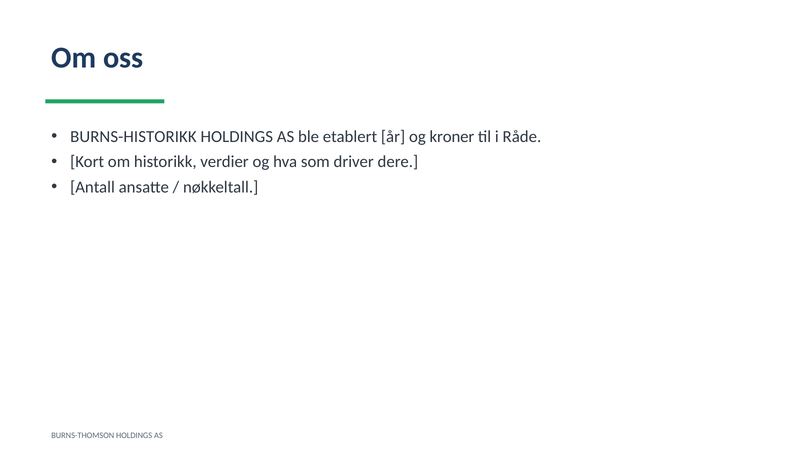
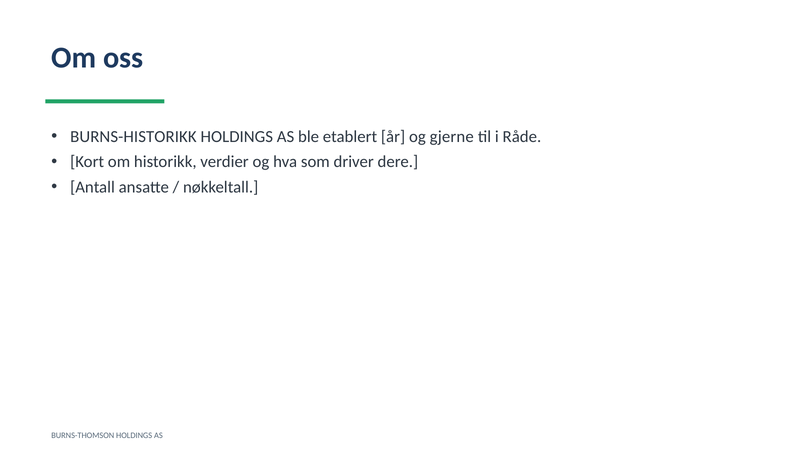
kroner: kroner -> gjerne (452, 137)
